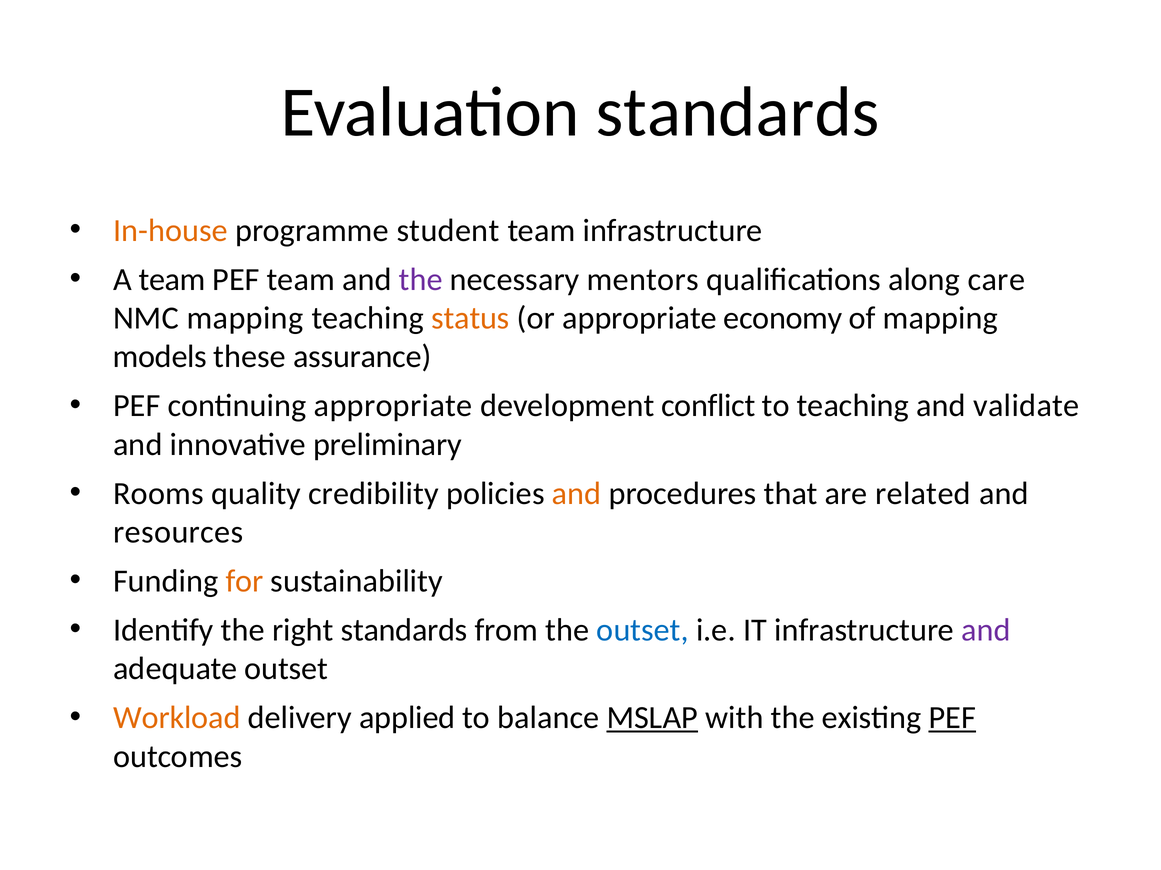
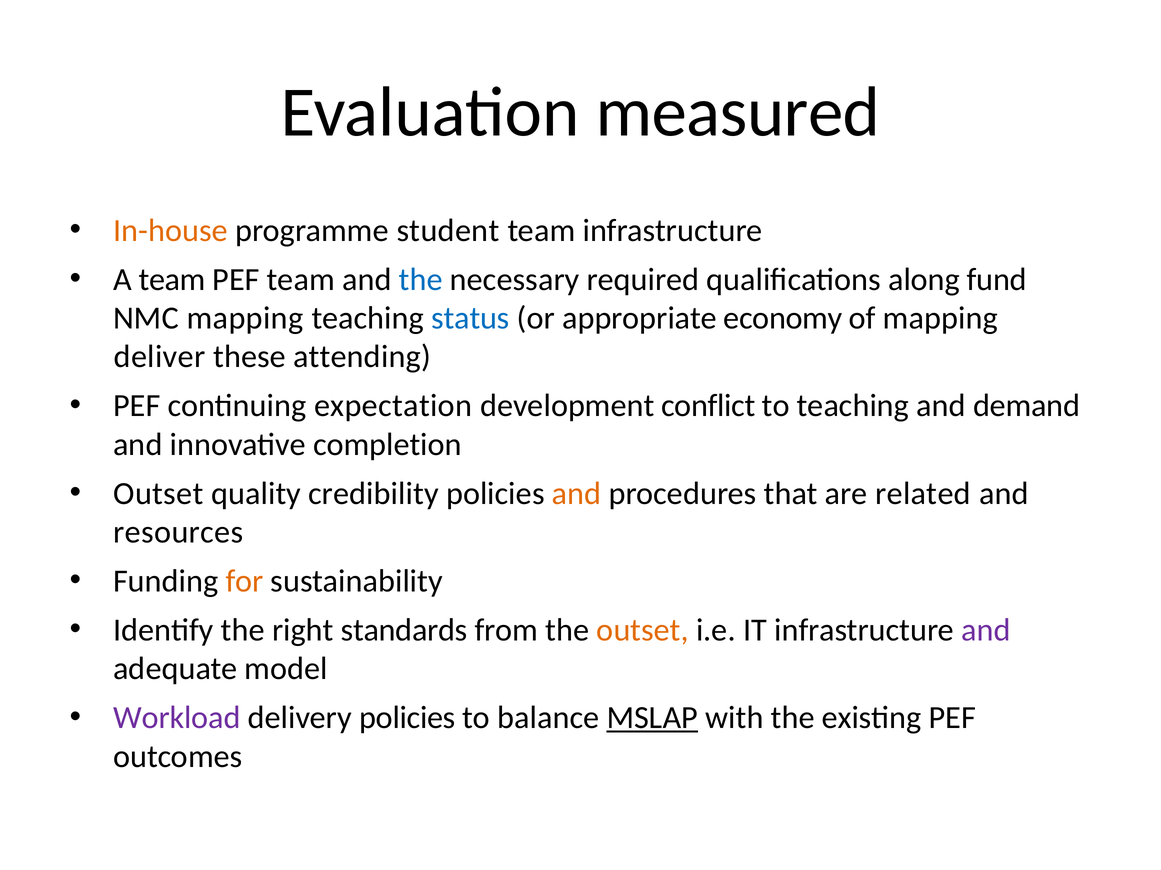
Evaluation standards: standards -> measured (738, 112)
the colour: purple -> blue (421, 280)
mentors: mentors -> required (643, 280)
care: care -> fund (997, 280)
status colour: orange -> blue (470, 318)
models: models -> deliver (160, 357)
assurance: assurance -> attending (362, 357)
continuing appropriate: appropriate -> expectation (393, 406)
validate: validate -> demand (1027, 406)
preliminary: preliminary -> completion (387, 445)
Rooms: Rooms -> Outset (159, 494)
outset colour: blue -> orange (643, 631)
adequate outset: outset -> model (286, 669)
Workload colour: orange -> purple (177, 718)
delivery applied: applied -> policies (407, 718)
PEF underline: present -> none (952, 718)
